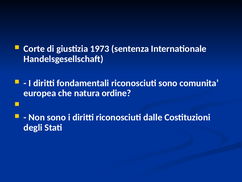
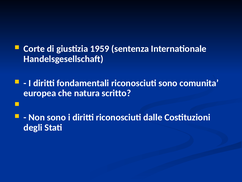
1973: 1973 -> 1959 (100, 49)
ordine: ordine -> scritto (116, 93)
